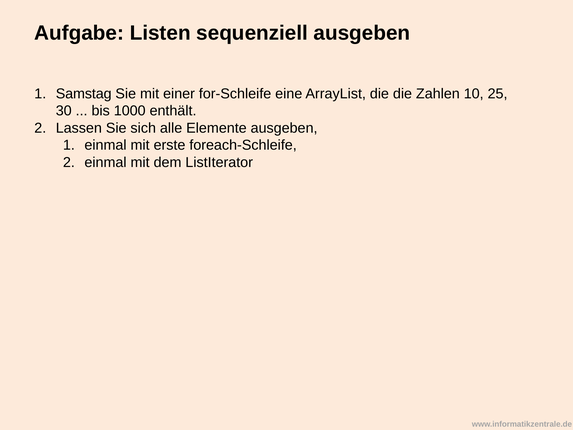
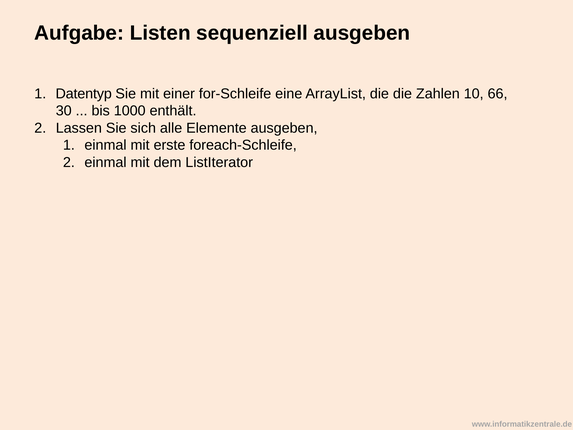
Samstag: Samstag -> Datentyp (84, 94)
25: 25 -> 66 (498, 94)
